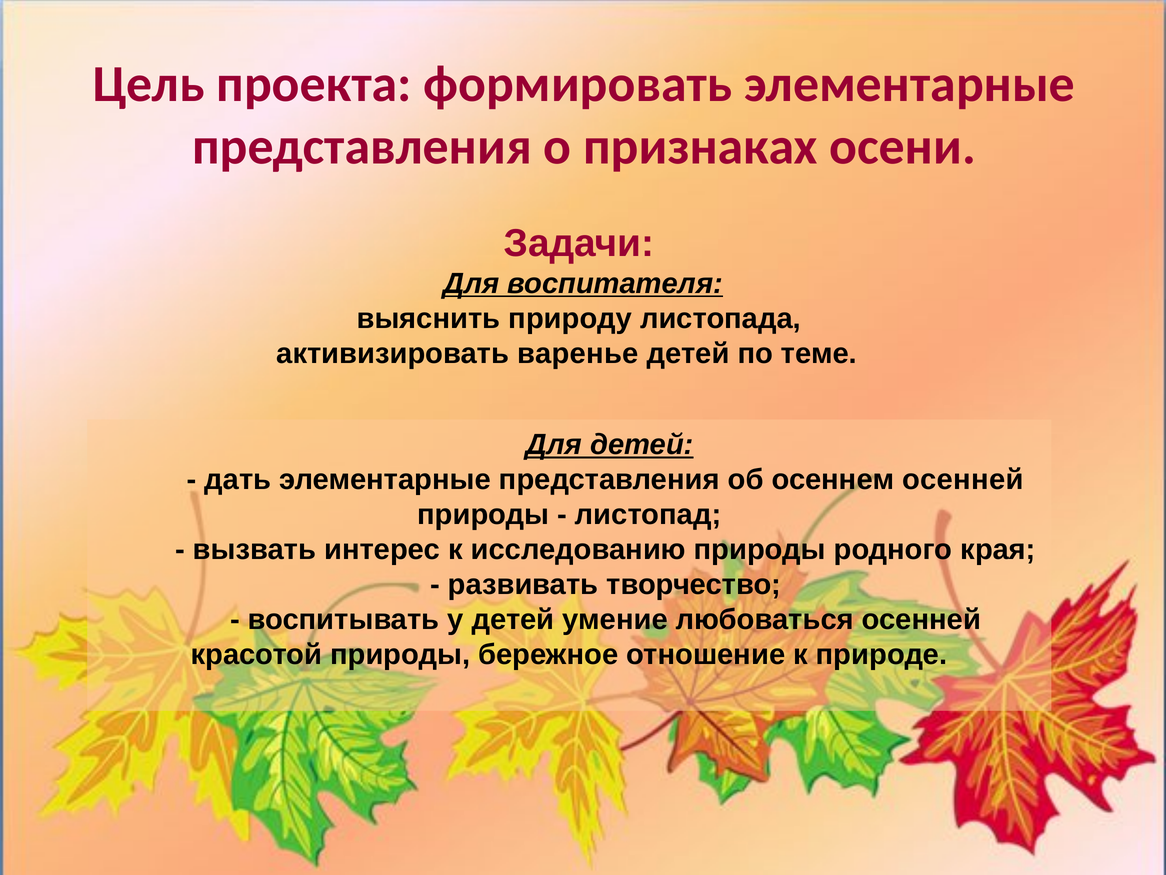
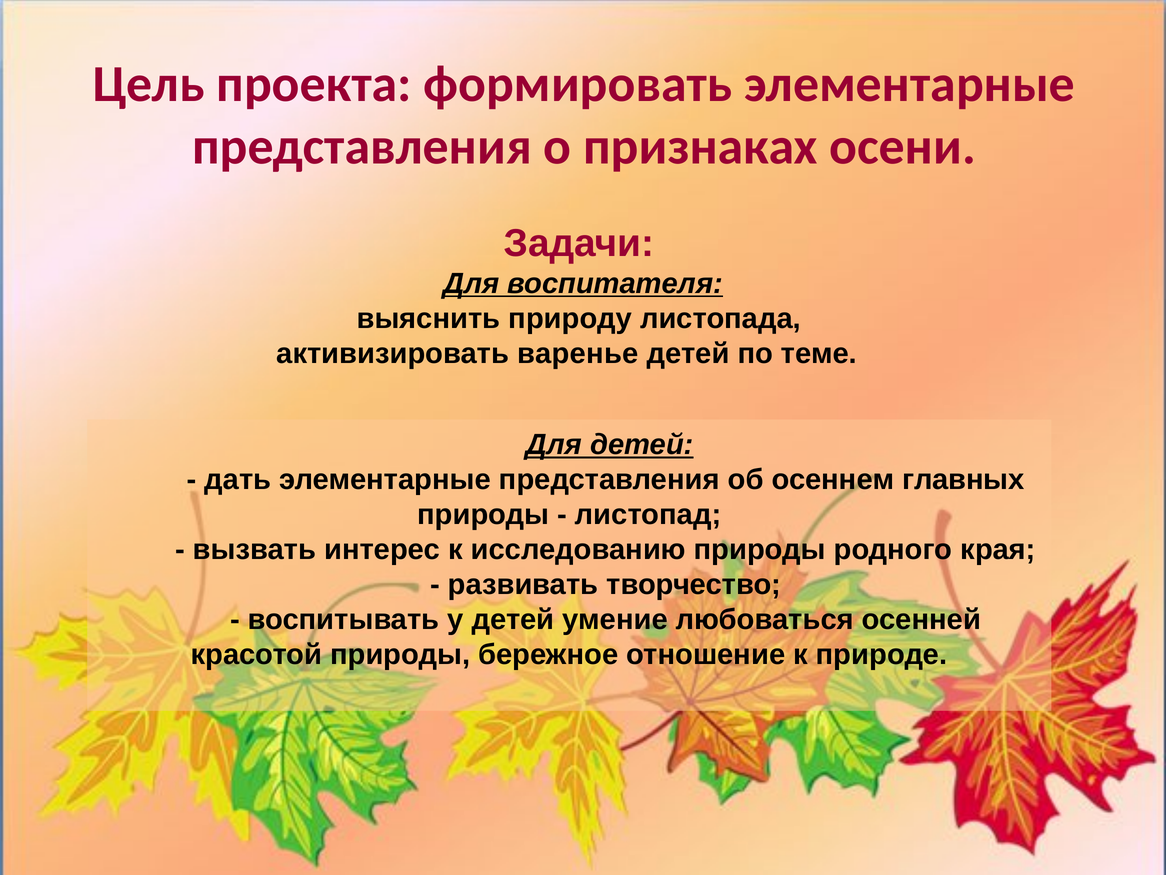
осеннем осенней: осенней -> главных (963, 479)
